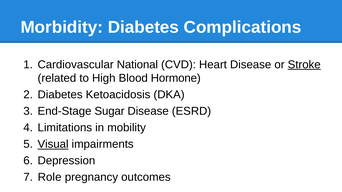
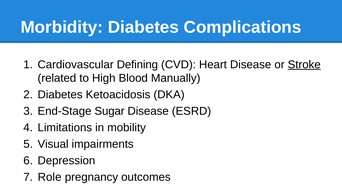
National: National -> Defining (137, 65)
Hormone: Hormone -> Manually (176, 78)
Visual underline: present -> none (53, 145)
